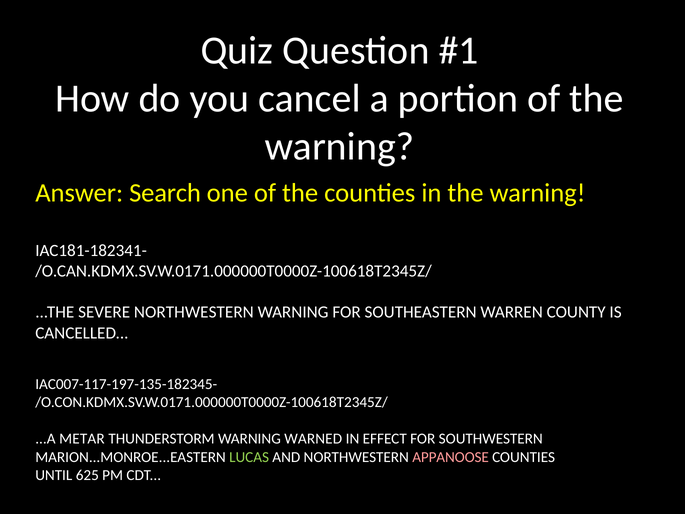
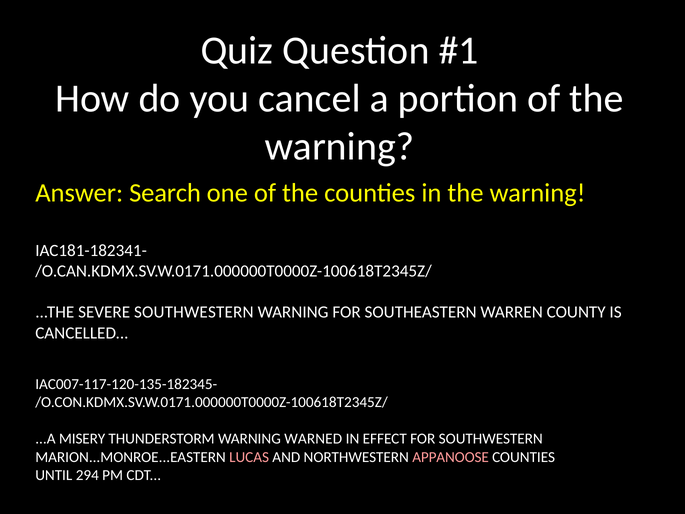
SEVERE NORTHWESTERN: NORTHWESTERN -> SOUTHWESTERN (194, 312)
IAC007-117-197-135-182345-: IAC007-117-197-135-182345- -> IAC007-117-120-135-182345- (126, 384)
METAR: METAR -> MISERY (82, 439)
LUCAS colour: light green -> pink (249, 457)
625: 625 -> 294 (87, 475)
